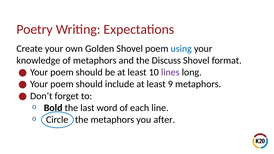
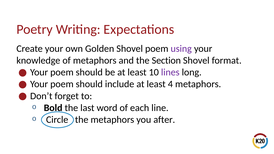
using colour: blue -> purple (181, 49)
Discuss: Discuss -> Section (166, 60)
9: 9 -> 4 (170, 84)
